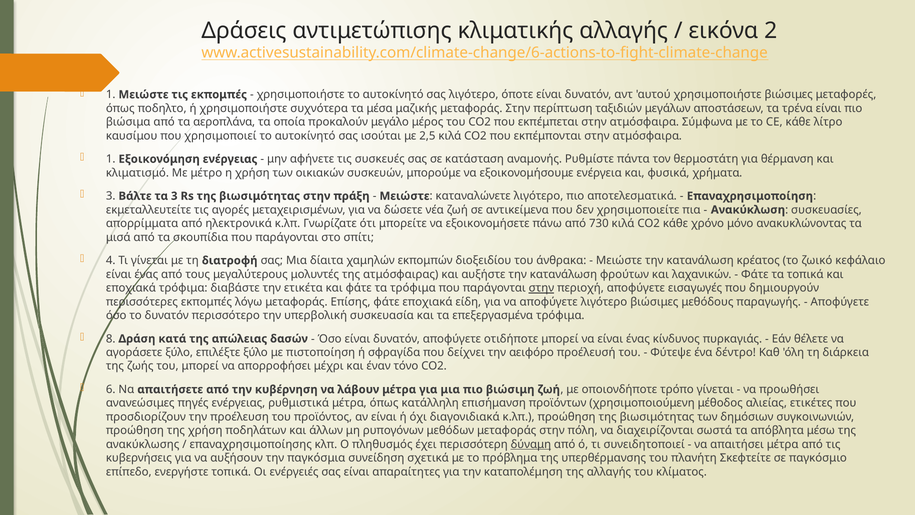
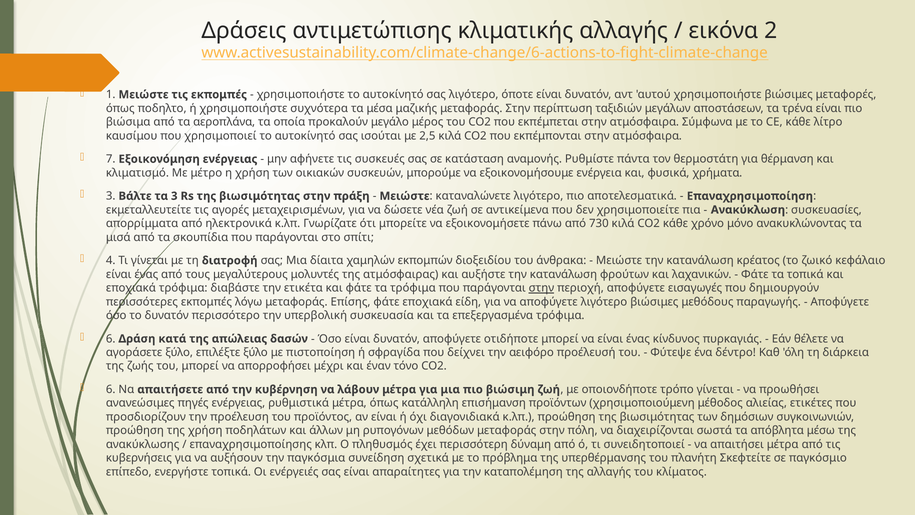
1: 1 -> 7 (111, 159)
8: 8 -> 6 (111, 339)
δύναμη underline: present -> none (531, 444)
